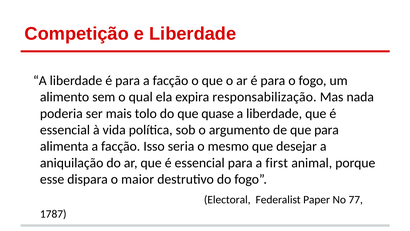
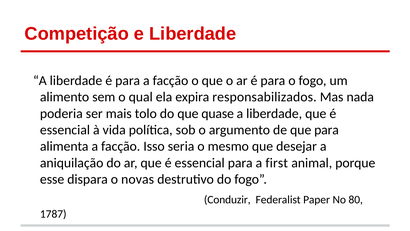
responsabilização: responsabilização -> responsabilizados (264, 97)
maior: maior -> novas (138, 179)
Electoral: Electoral -> Conduzir (227, 200)
77: 77 -> 80 (356, 200)
